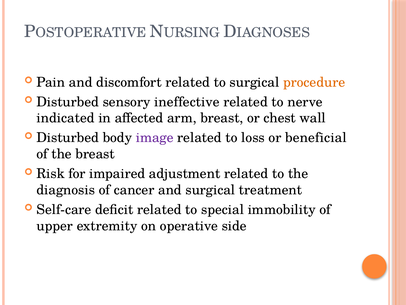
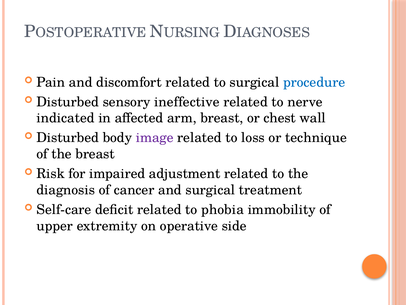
procedure colour: orange -> blue (314, 82)
beneficial: beneficial -> technique (316, 138)
special: special -> phobia (223, 209)
